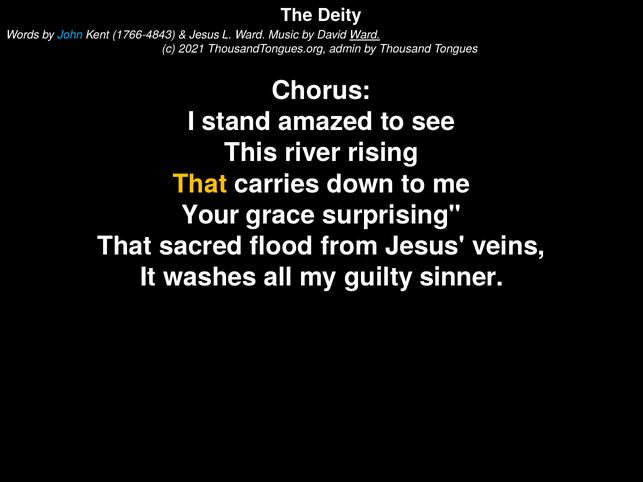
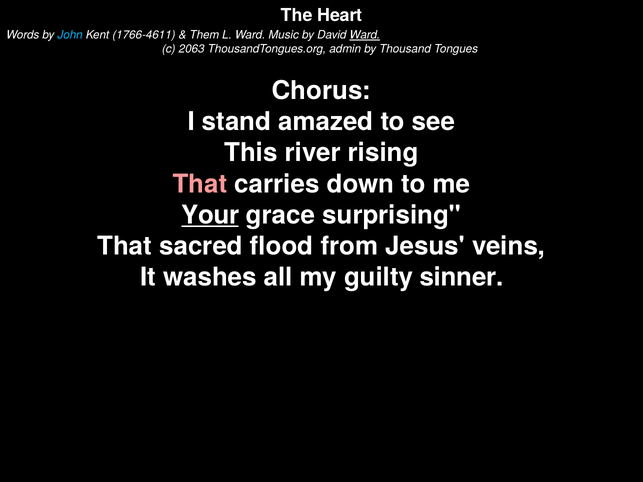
Deity: Deity -> Heart (340, 15)
1766-4843: 1766-4843 -> 1766-4611 (144, 35)
Jesus: Jesus -> Them (204, 35)
2021: 2021 -> 2063 (192, 49)
That colour: yellow -> pink (200, 184)
Your underline: none -> present (210, 215)
